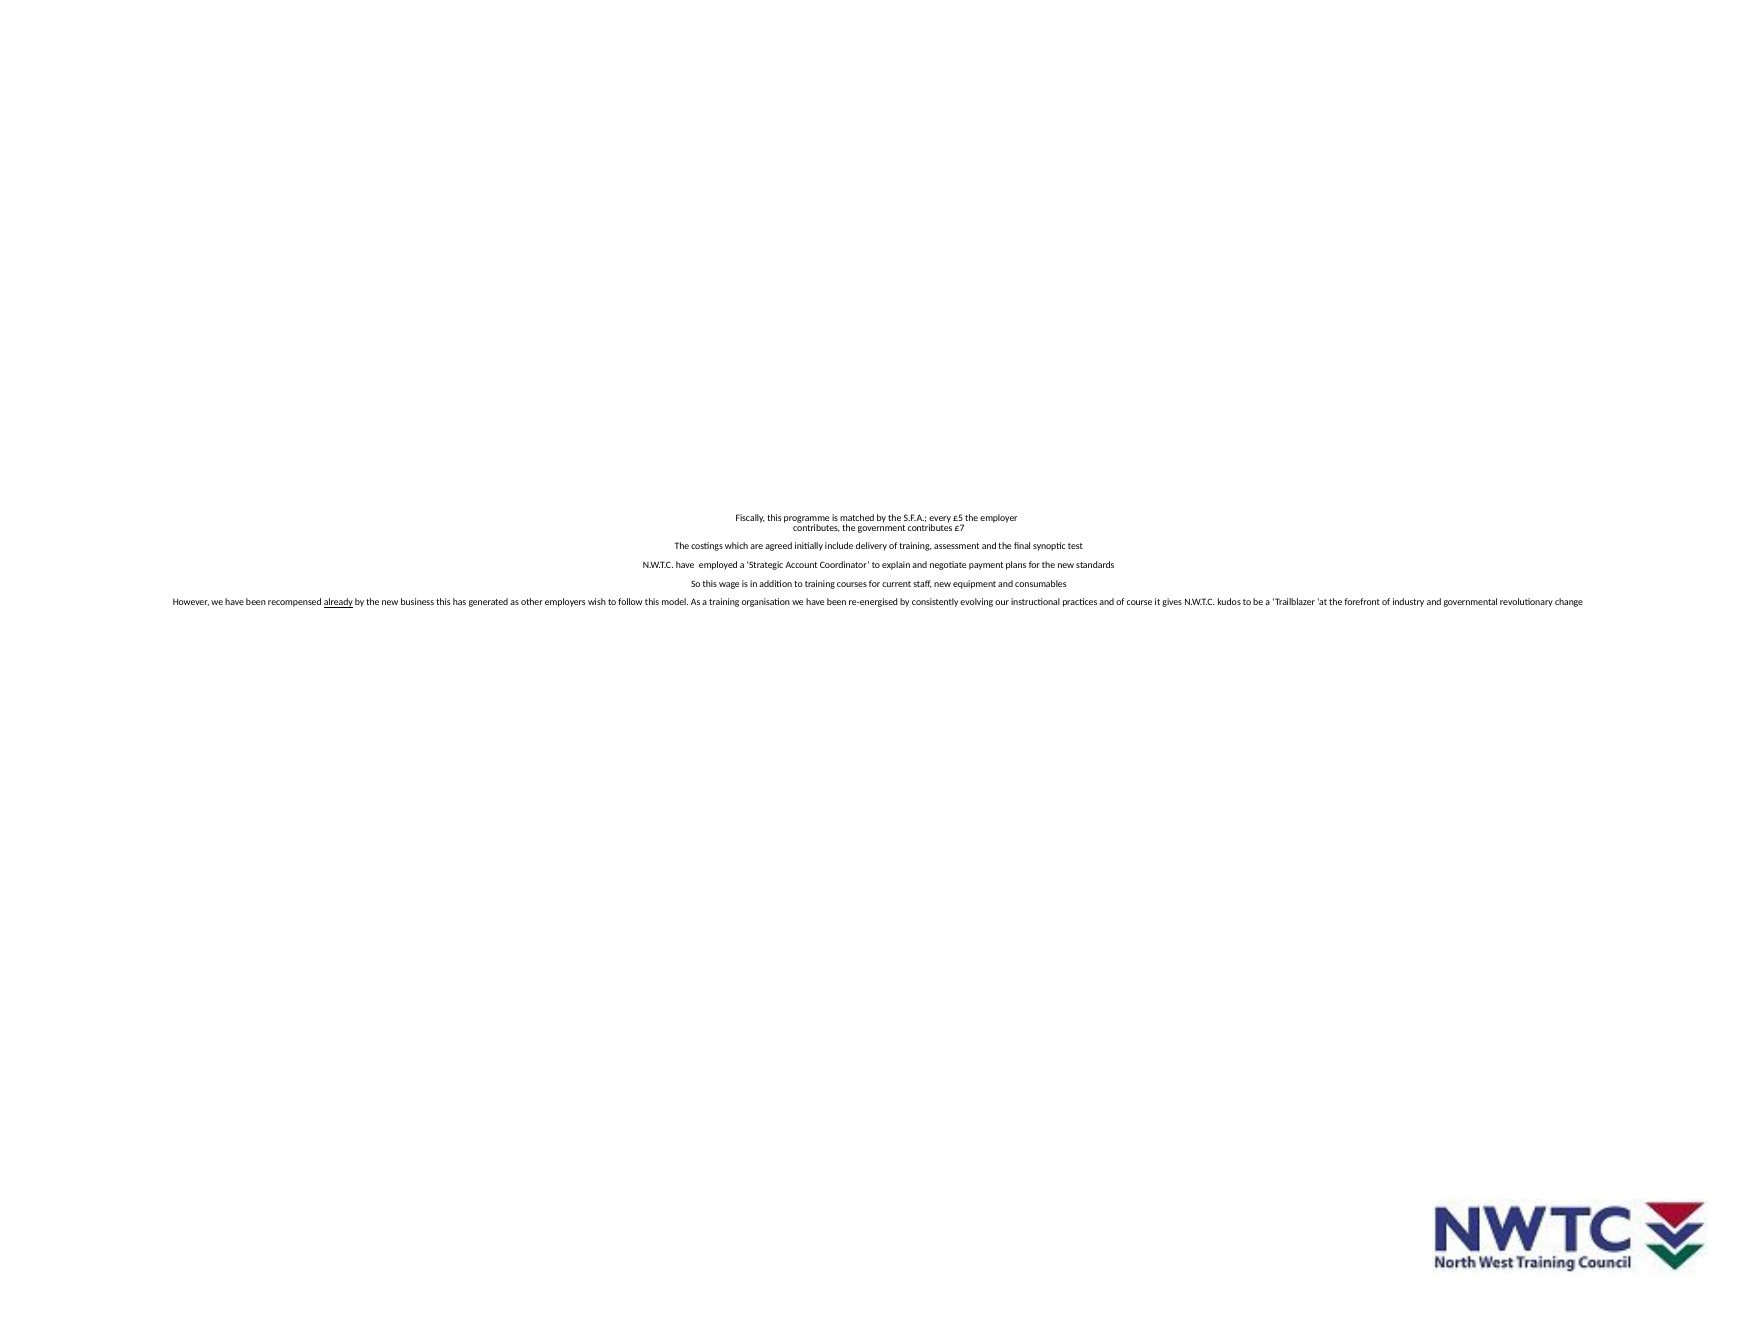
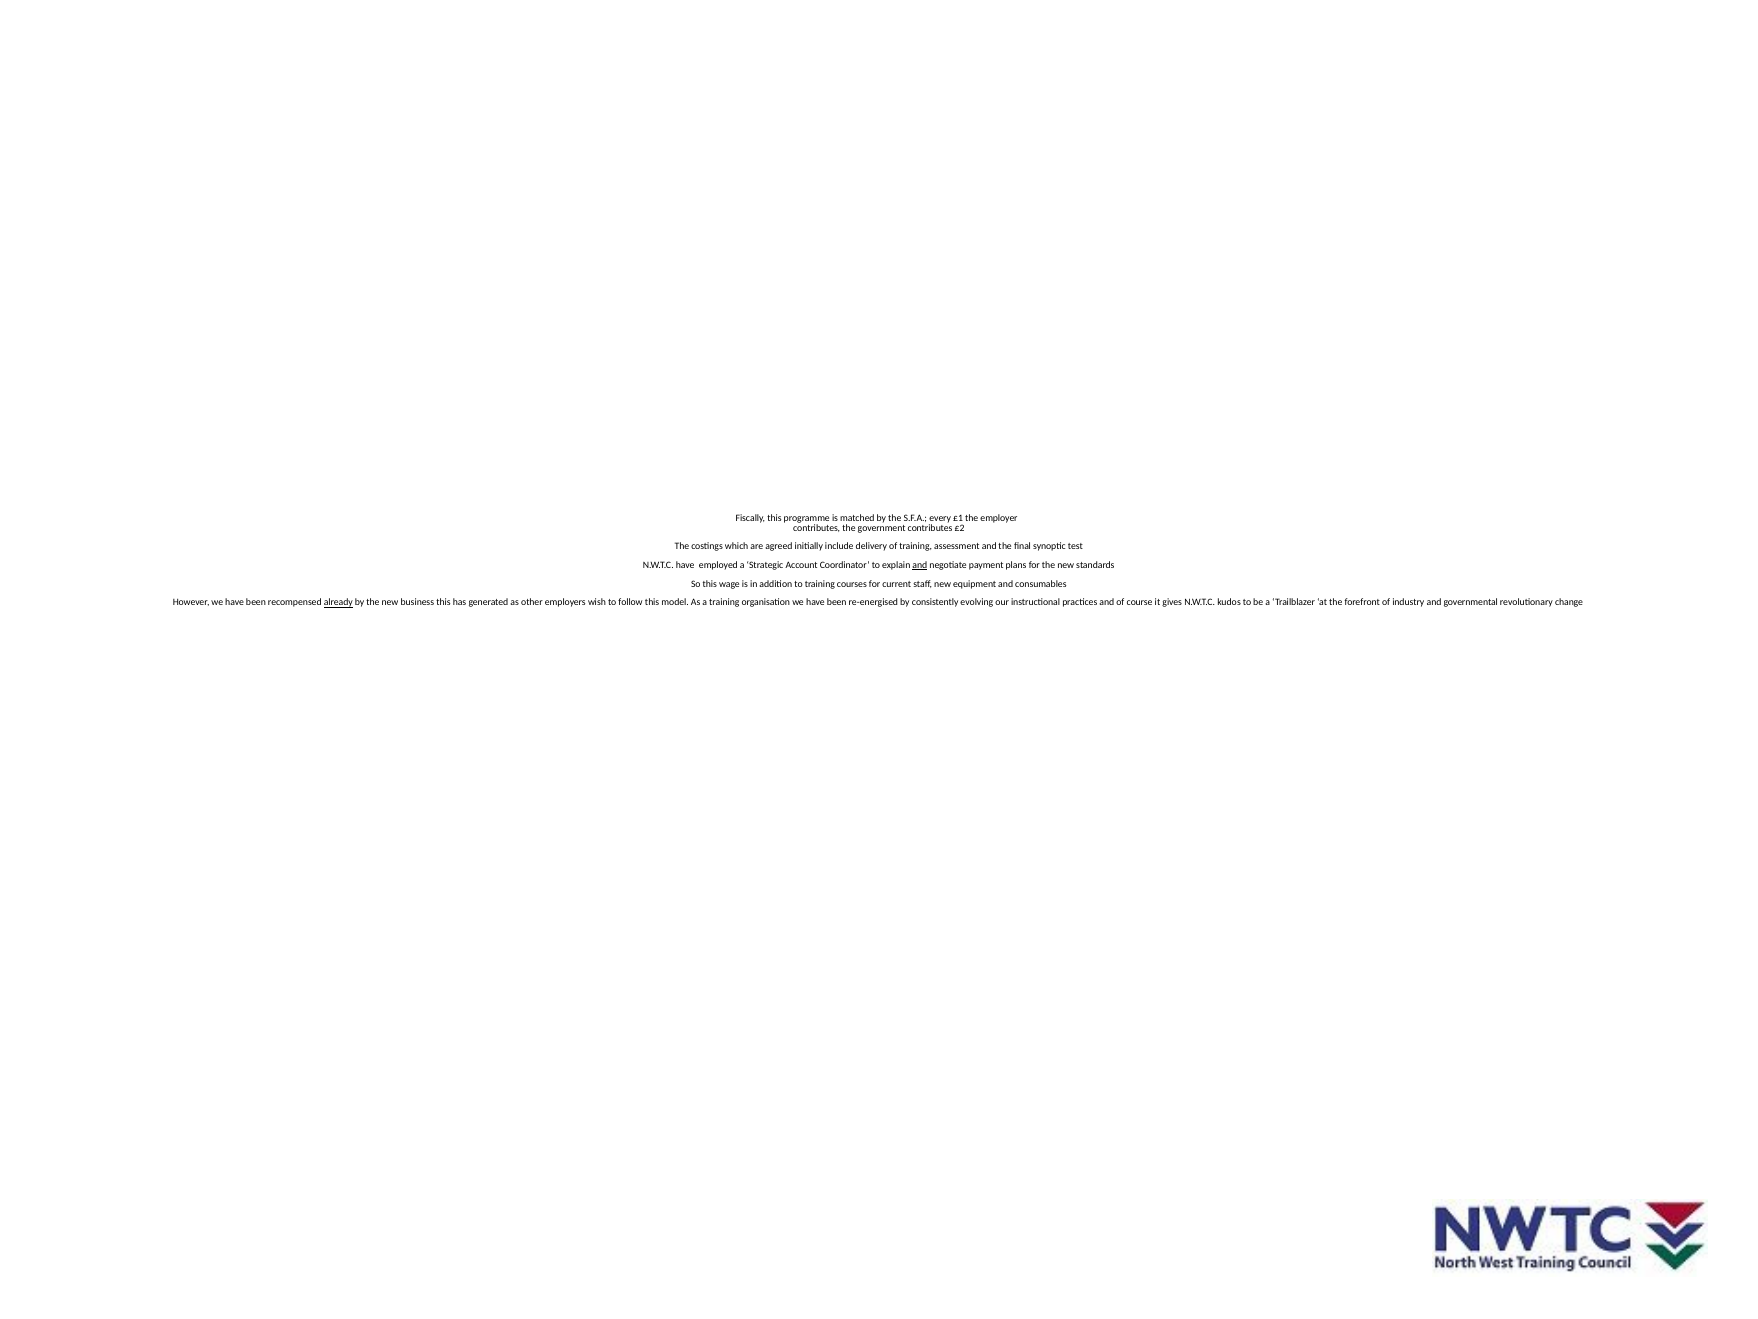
£5: £5 -> £1 (958, 518)
£7: £7 -> £2 (960, 528)
and underline: none -> present (920, 565)
